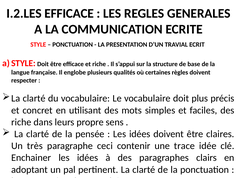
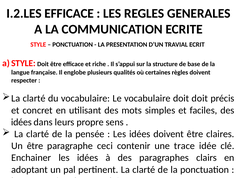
doit plus: plus -> doit (200, 98)
riche: riche -> idées (21, 122)
Un très: très -> être (35, 146)
